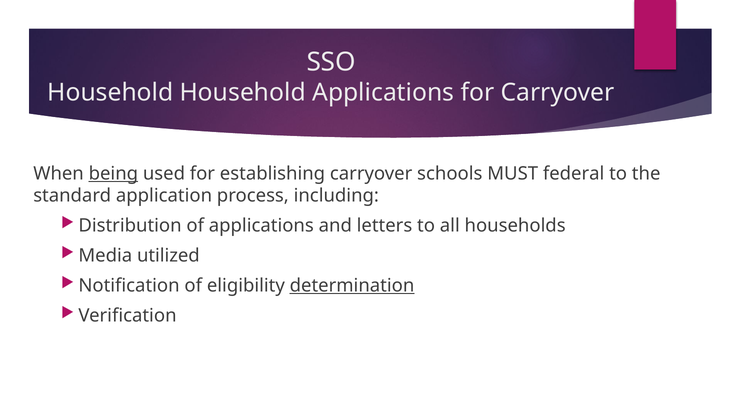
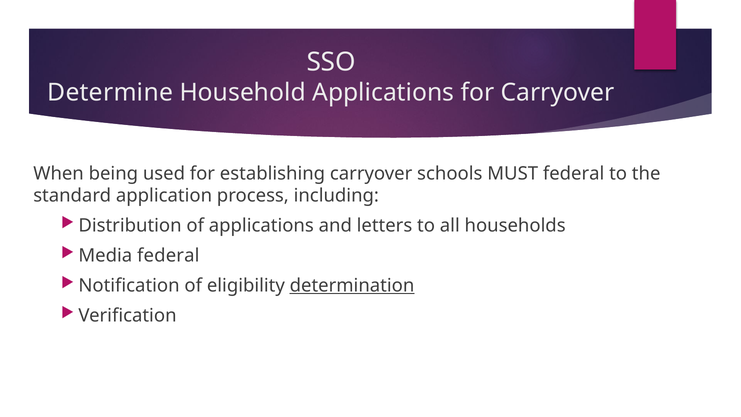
Household: Household -> Determine (110, 92)
being underline: present -> none (113, 173)
Media utilized: utilized -> federal (168, 256)
